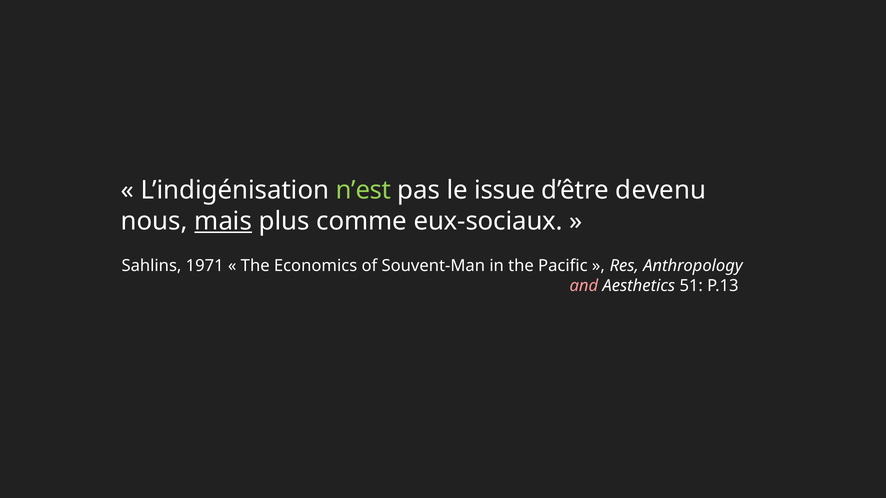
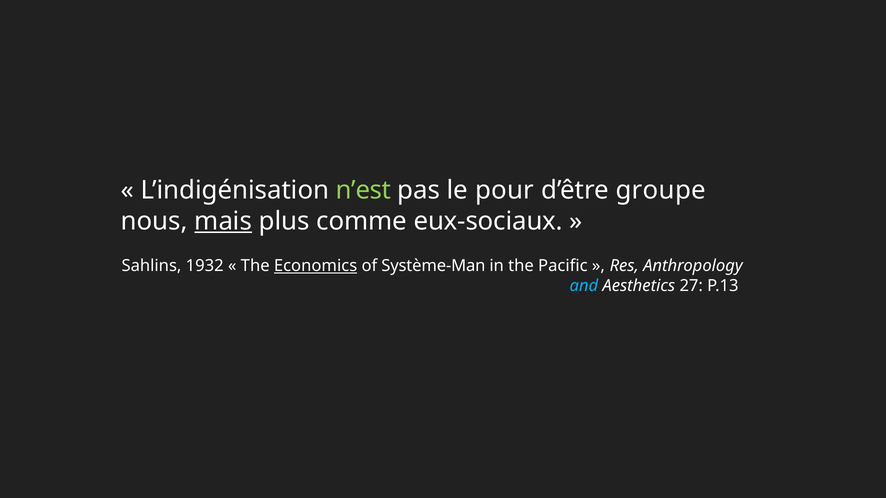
issue: issue -> pour (505, 190)
devenu: devenu -> groupe (661, 190)
1971: 1971 -> 1932 (205, 266)
Economics underline: none -> present (316, 266)
Souvent-Man: Souvent-Man -> Système-Man (433, 266)
and colour: pink -> light blue (584, 286)
51: 51 -> 27 (691, 286)
